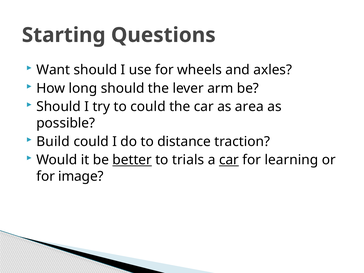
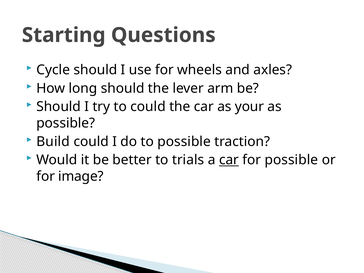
Want: Want -> Cycle (53, 70)
area: area -> your (249, 107)
to distance: distance -> possible (184, 142)
better underline: present -> none (132, 160)
for learning: learning -> possible (291, 160)
